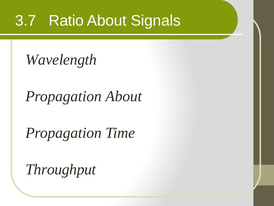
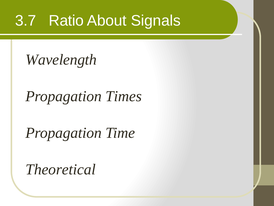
Propagation About: About -> Times (124, 96)
Throughput: Throughput -> Theoretical (61, 169)
